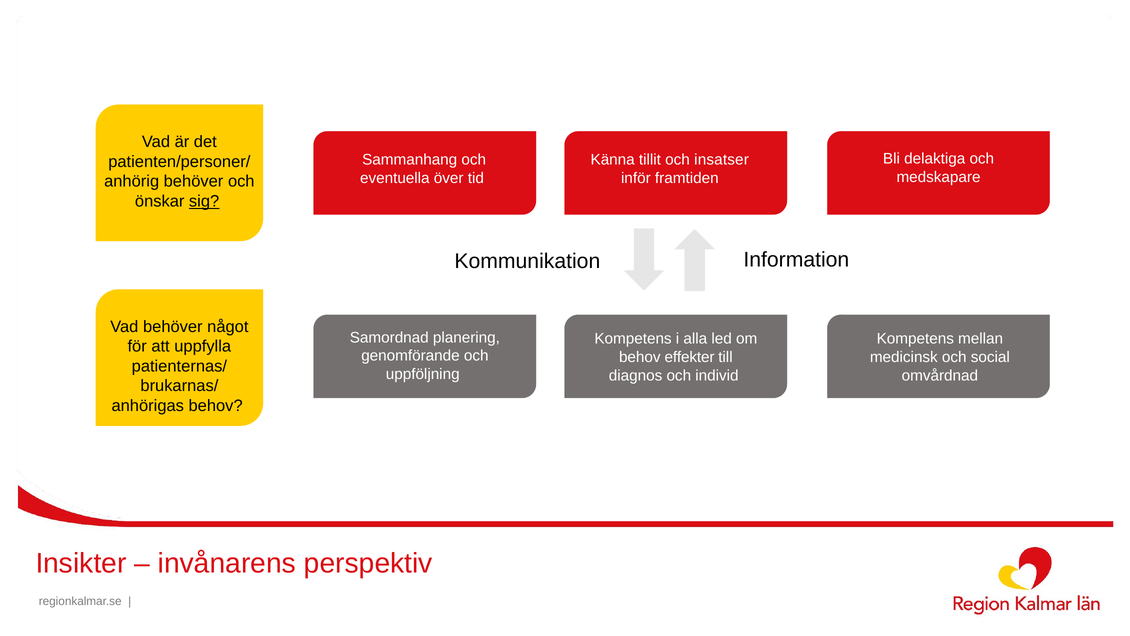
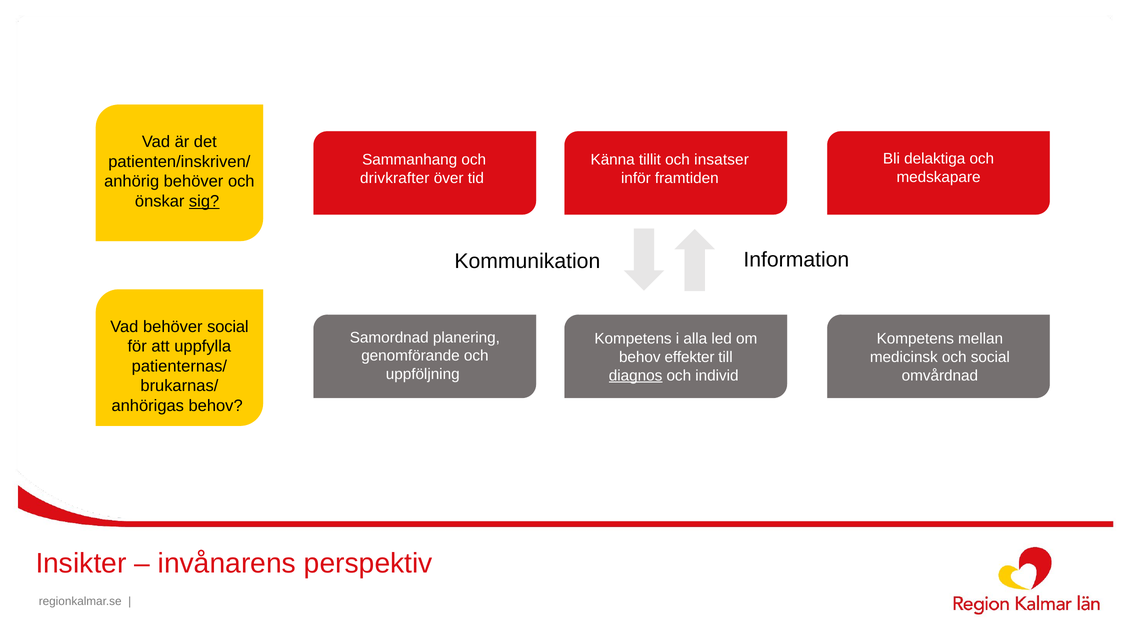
patienten/personer/: patienten/personer/ -> patienten/inskriven/ (179, 162)
eventuella: eventuella -> drivkrafter (395, 178)
behöver något: något -> social (228, 326)
diagnos underline: none -> present (636, 375)
